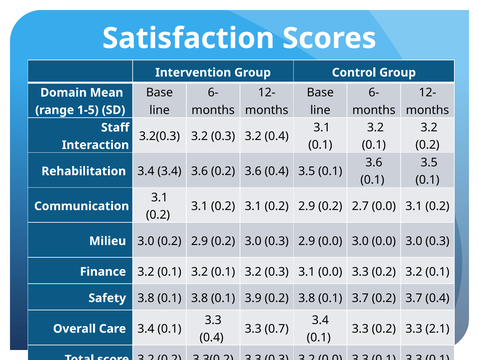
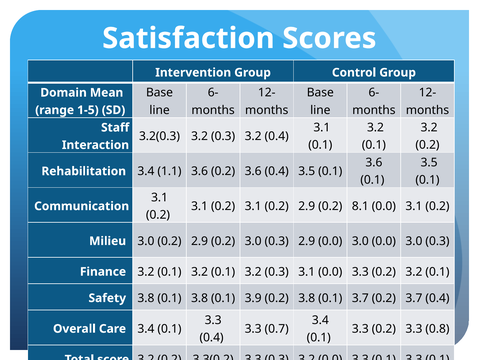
3.4 3.4: 3.4 -> 1.1 (169, 171)
2.7: 2.7 -> 8.1 (360, 206)
2.1: 2.1 -> 0.8 (437, 328)
